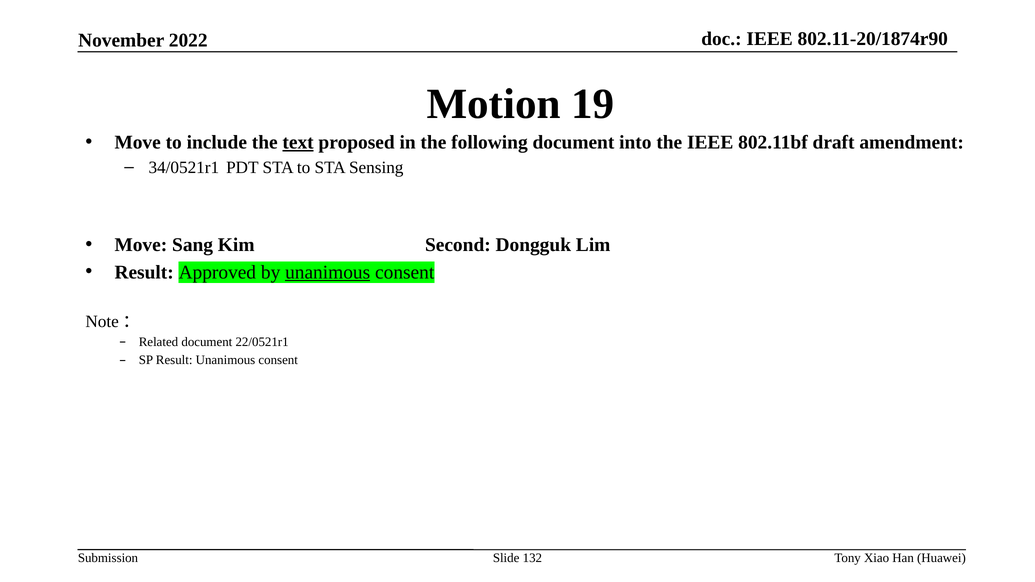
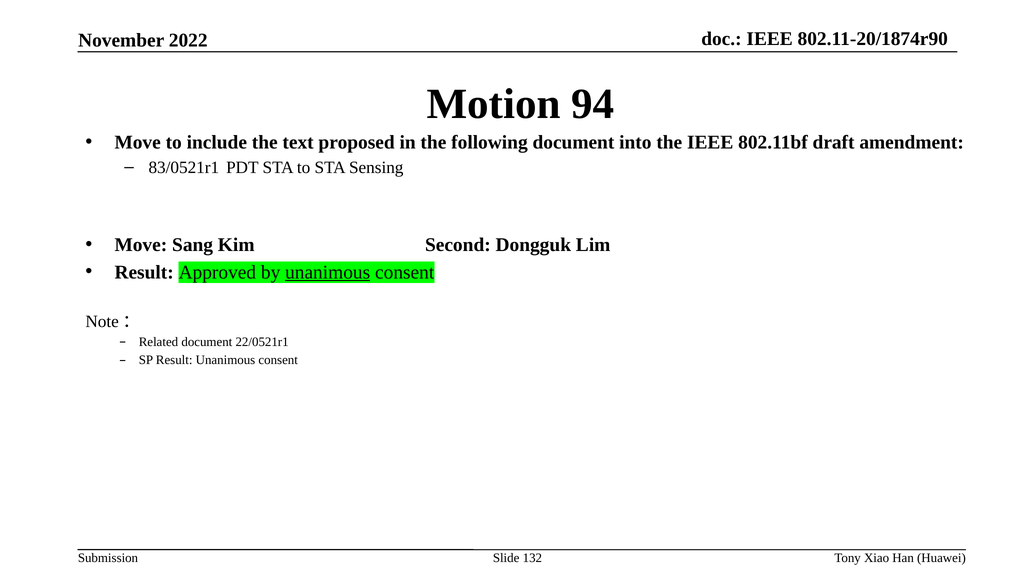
19: 19 -> 94 (593, 104)
text underline: present -> none (298, 142)
34/0521r1: 34/0521r1 -> 83/0521r1 (184, 168)
